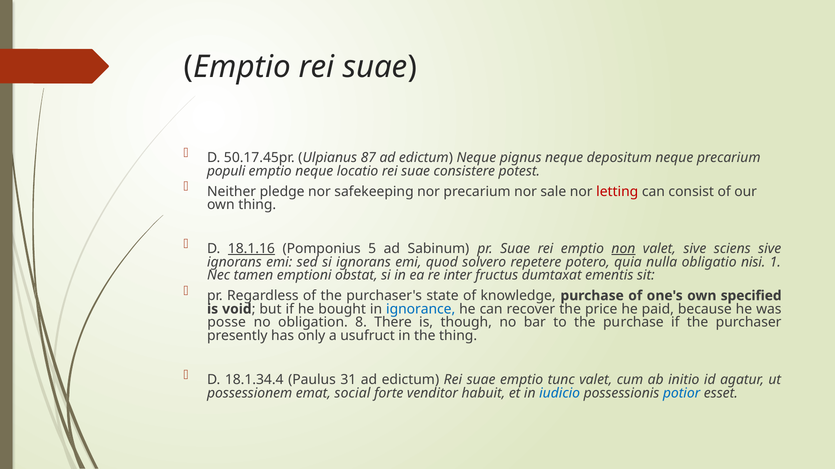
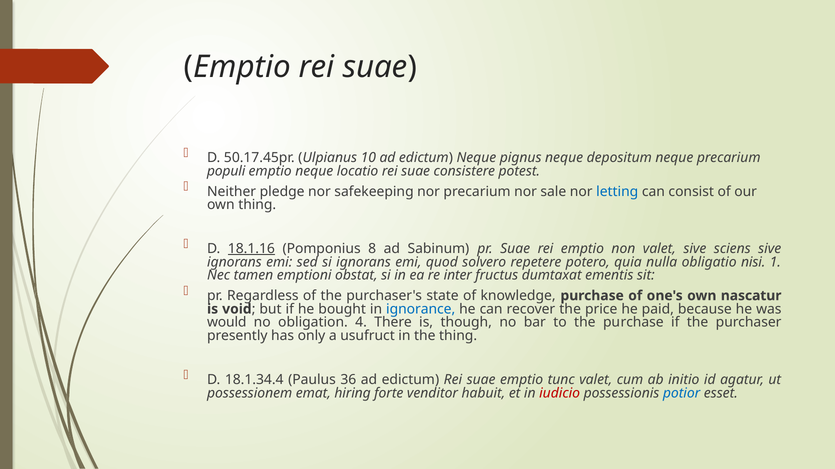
87: 87 -> 10 (368, 158)
letting colour: red -> blue (617, 192)
5: 5 -> 8 (372, 249)
non underline: present -> none (623, 249)
specified: specified -> nascatur (751, 296)
posse: posse -> would (227, 323)
8: 8 -> 4 (361, 323)
31: 31 -> 36 (348, 380)
social: social -> hiring (353, 393)
iudicio colour: blue -> red (560, 393)
